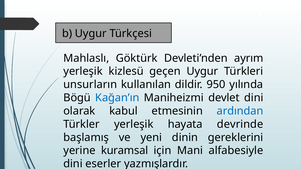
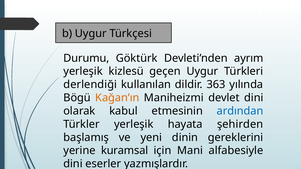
Mahlaslı: Mahlaslı -> Durumu (86, 58)
unsurların: unsurların -> derlendiği (90, 85)
950: 950 -> 363 (216, 85)
Kağan’ın colour: blue -> orange (117, 98)
devrinde: devrinde -> şehirden (240, 124)
